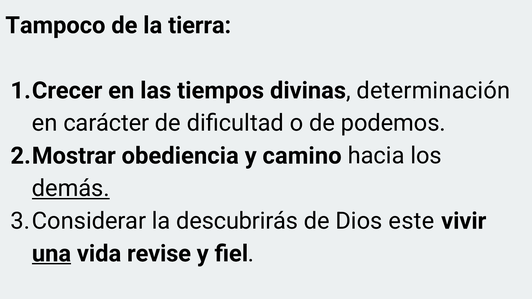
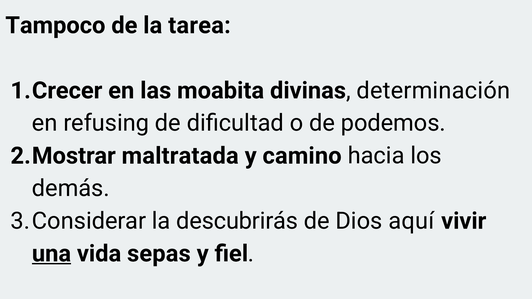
tierra: tierra -> tarea (199, 25)
tiempos: tiempos -> moabita (221, 91)
carácter: carácter -> refusing (106, 123)
obediencia: obediencia -> maltratada (180, 156)
demás underline: present -> none (71, 189)
este: este -> aquí (411, 221)
revise: revise -> sepas (159, 254)
